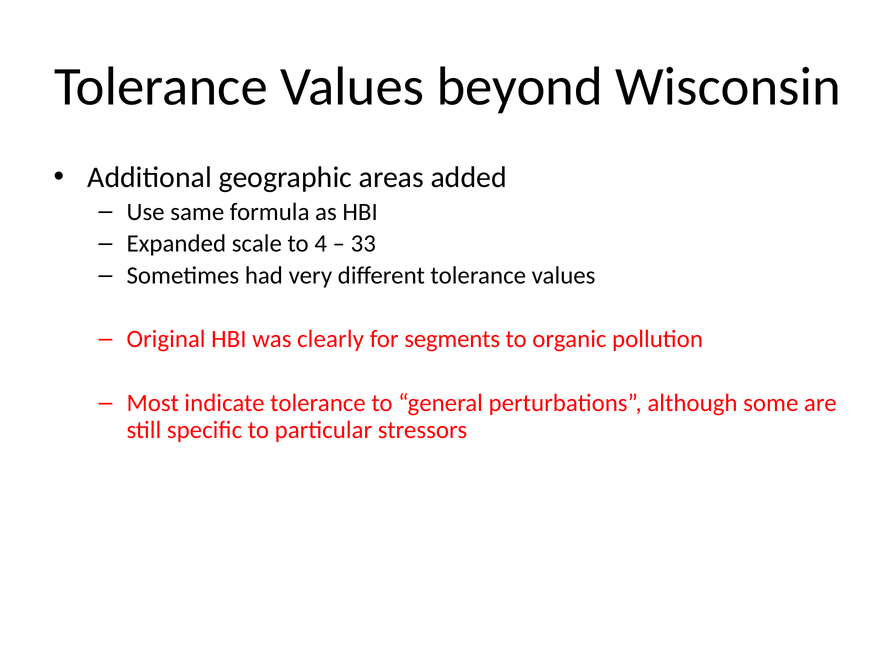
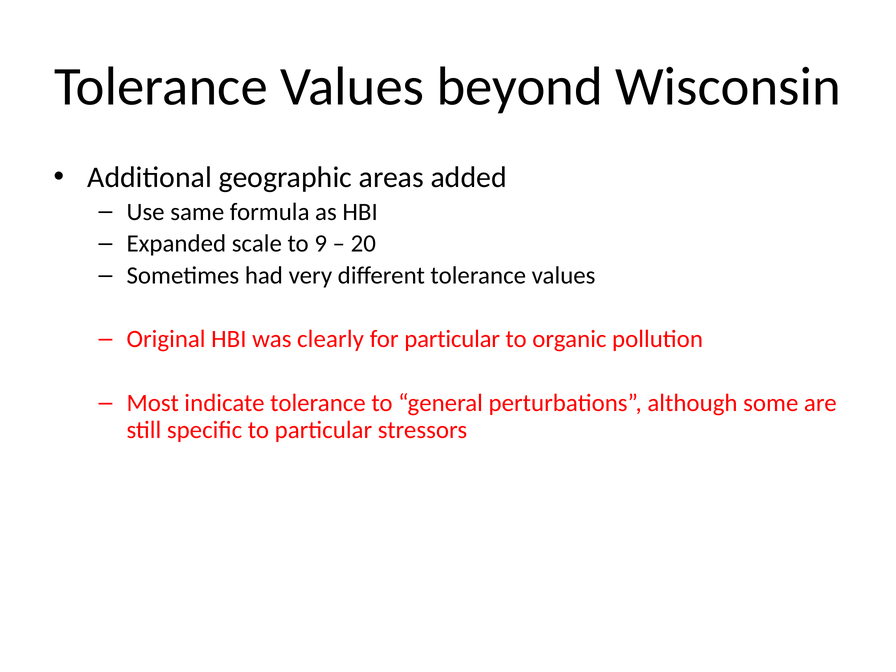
4: 4 -> 9 (321, 244)
33: 33 -> 20 (363, 244)
for segments: segments -> particular (452, 339)
